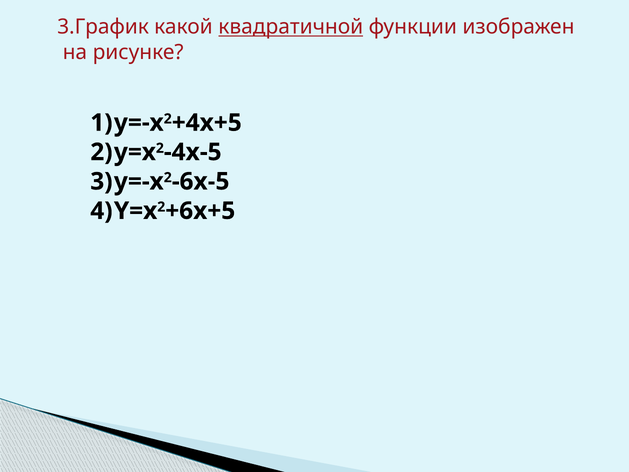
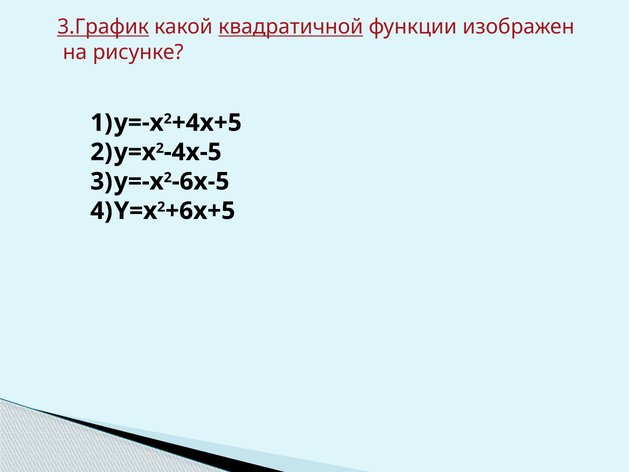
3.График underline: none -> present (103, 27)
